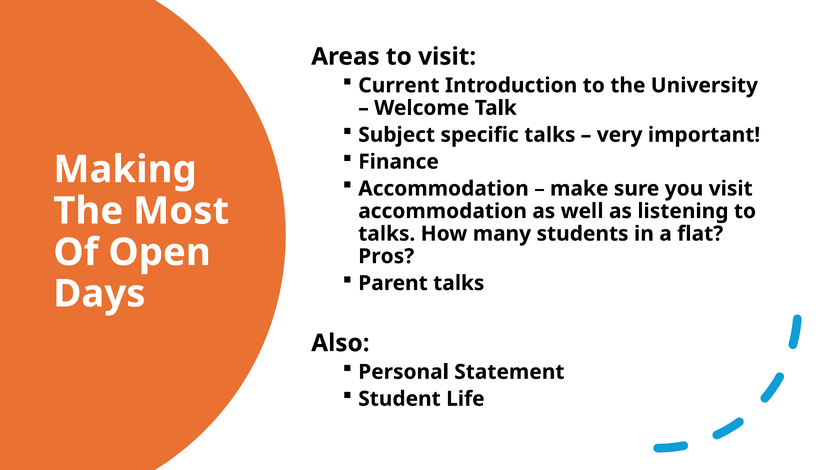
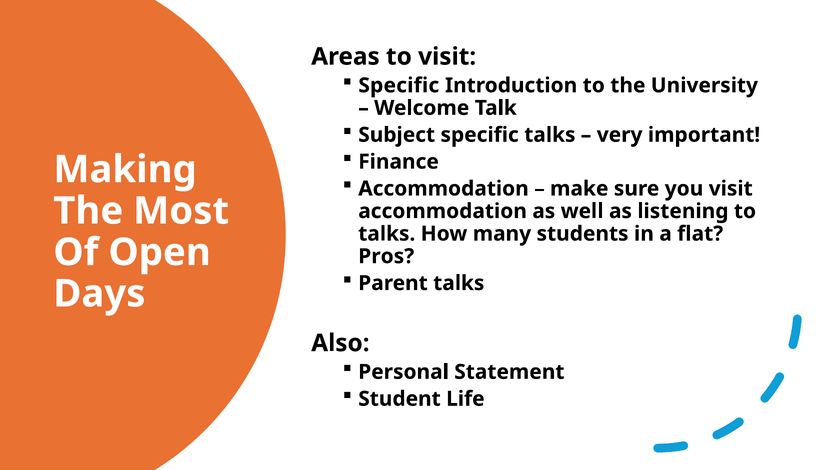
Current: Current -> Specific (399, 85)
